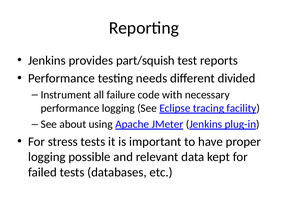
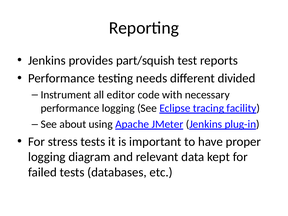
failure: failure -> editor (121, 95)
possible: possible -> diagram (90, 157)
